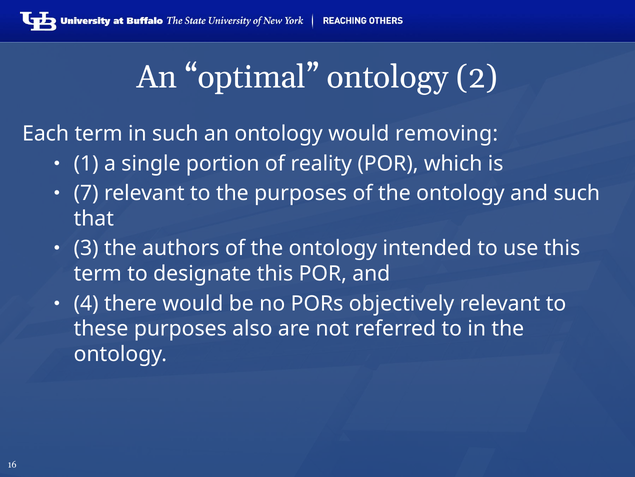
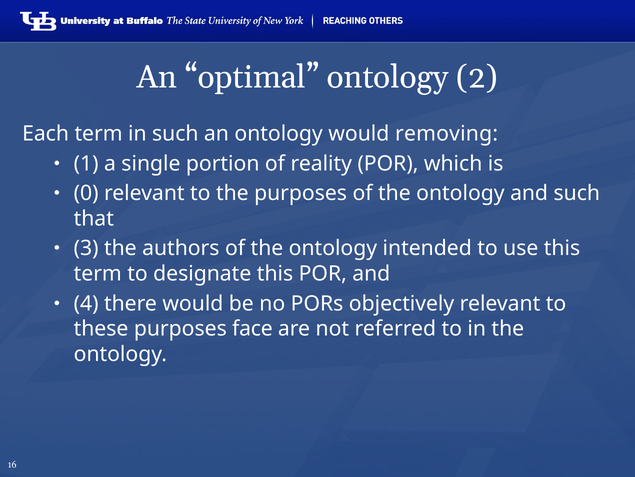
7: 7 -> 0 (86, 193)
also: also -> face (252, 328)
